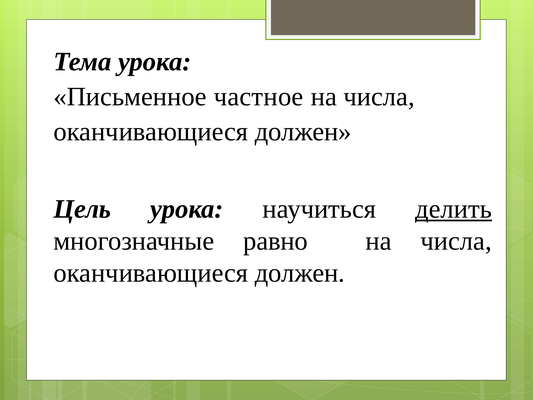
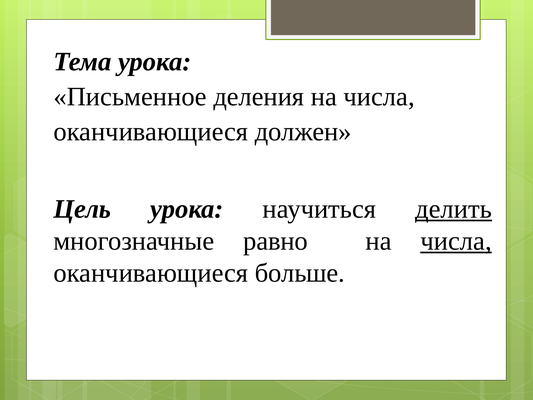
частное: частное -> деления (259, 97)
числа underline: none -> present (456, 241)
должен: должен -> больше (300, 273)
